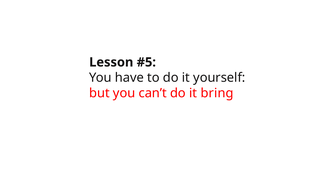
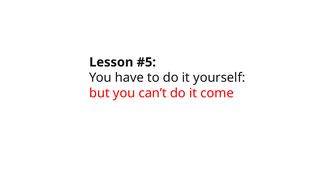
bring: bring -> come (217, 93)
